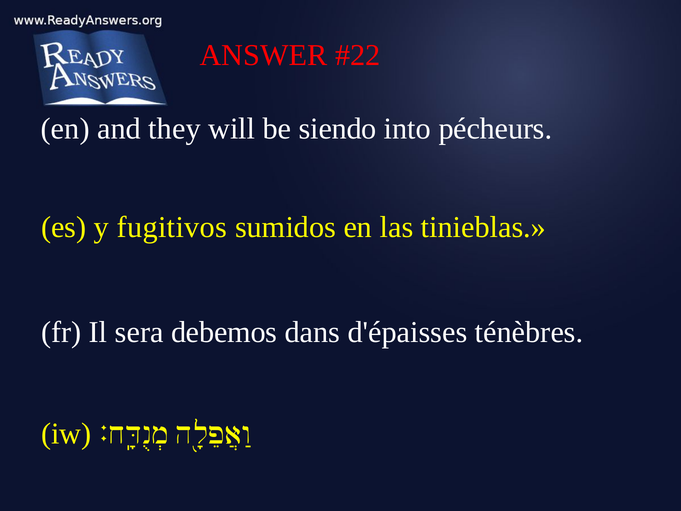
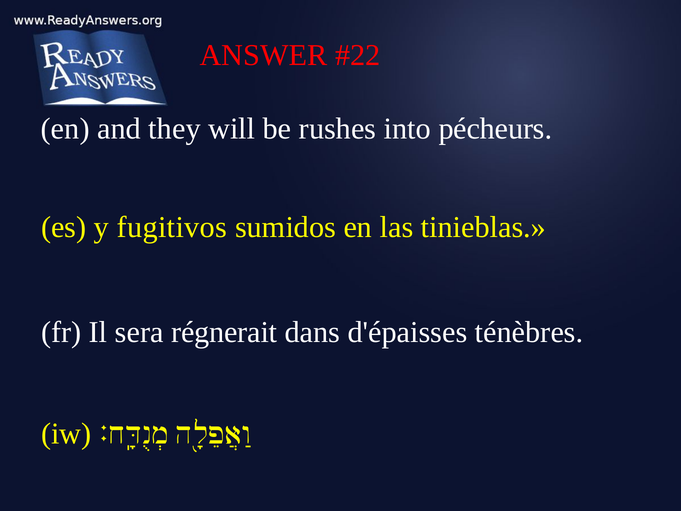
siendo: siendo -> rushes (338, 129)
debemos: debemos -> régnerait (224, 332)
